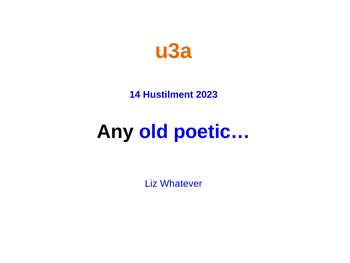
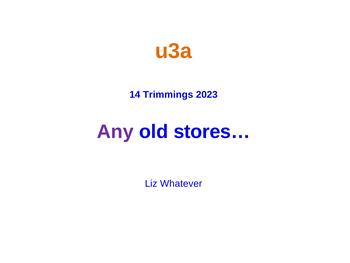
Hustilment: Hustilment -> Trimmings (168, 95)
Any colour: black -> purple (115, 131)
poetic…: poetic… -> stores… (212, 131)
